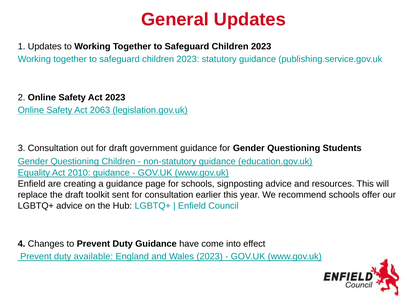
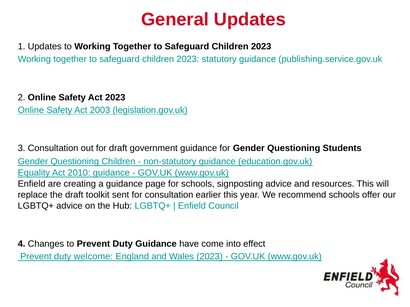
2063: 2063 -> 2003 (100, 110)
available: available -> welcome (93, 257)
